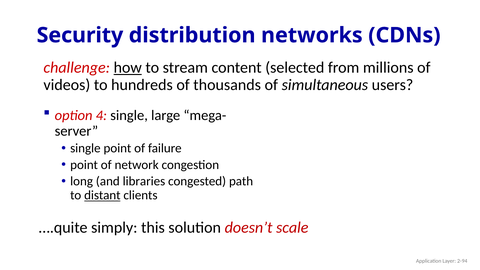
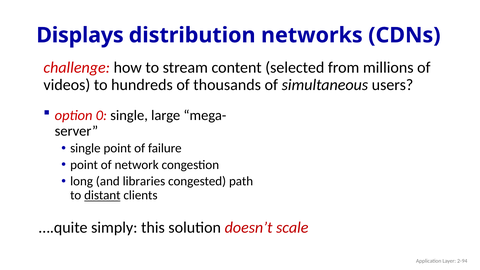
Security: Security -> Displays (80, 35)
how underline: present -> none (128, 68)
4: 4 -> 0 (101, 115)
